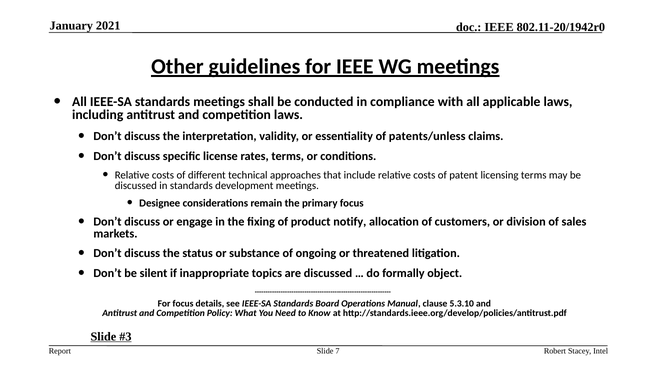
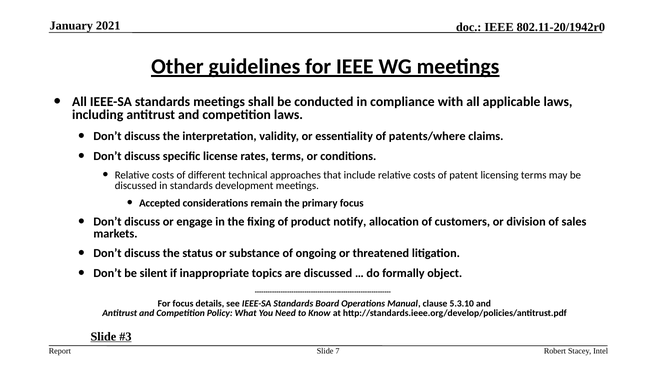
patents/unless: patents/unless -> patents/where (427, 136)
Designee: Designee -> Accepted (160, 203)
